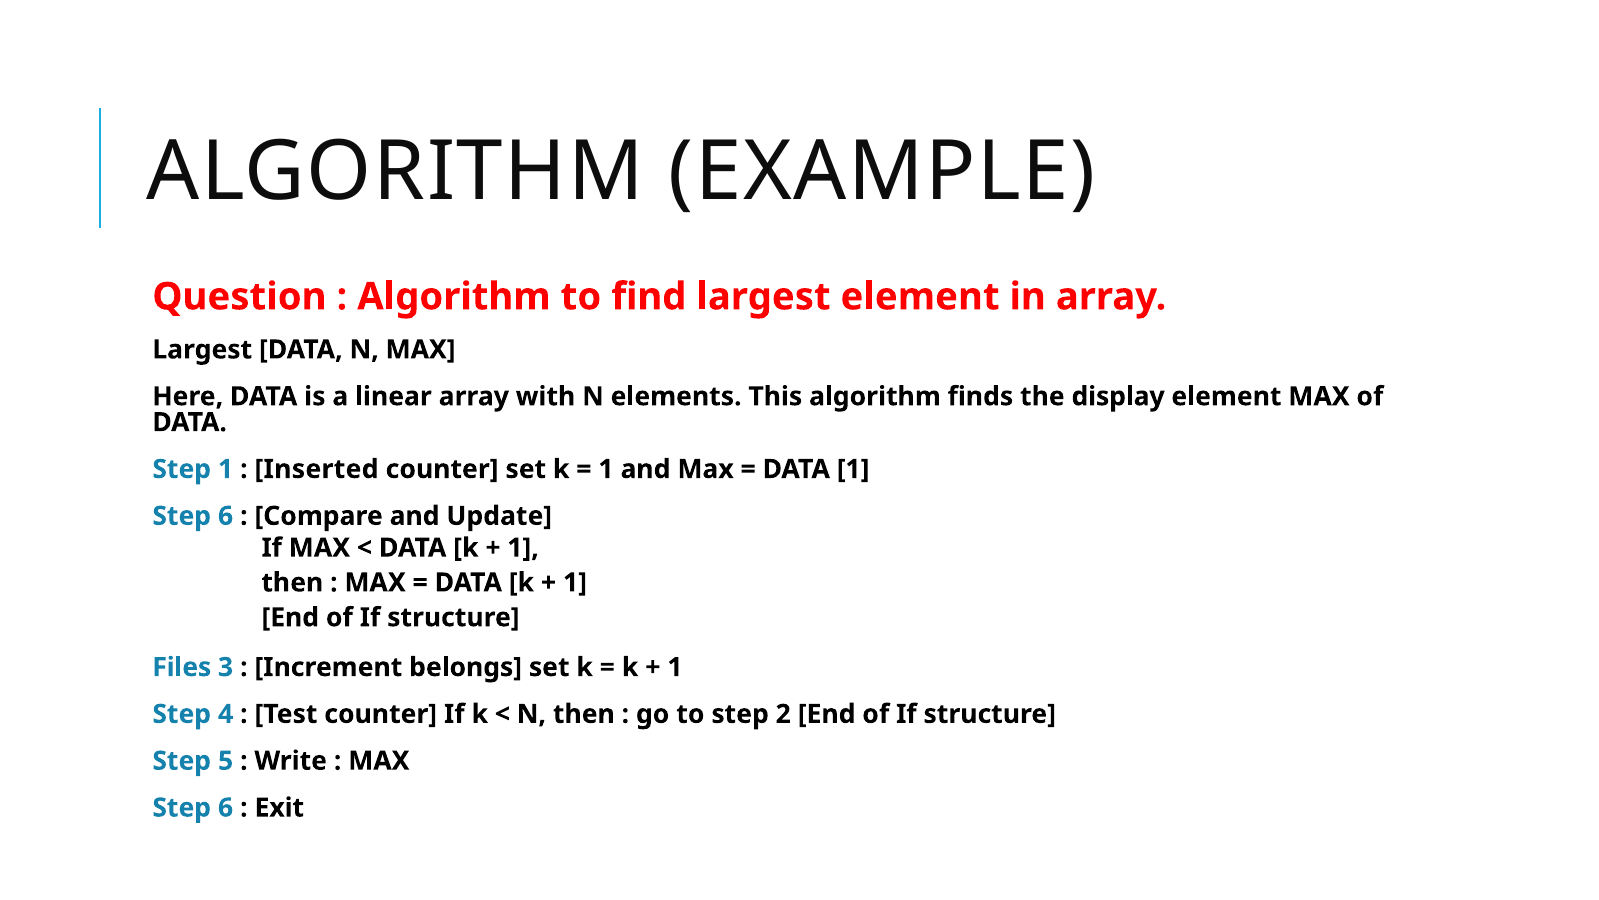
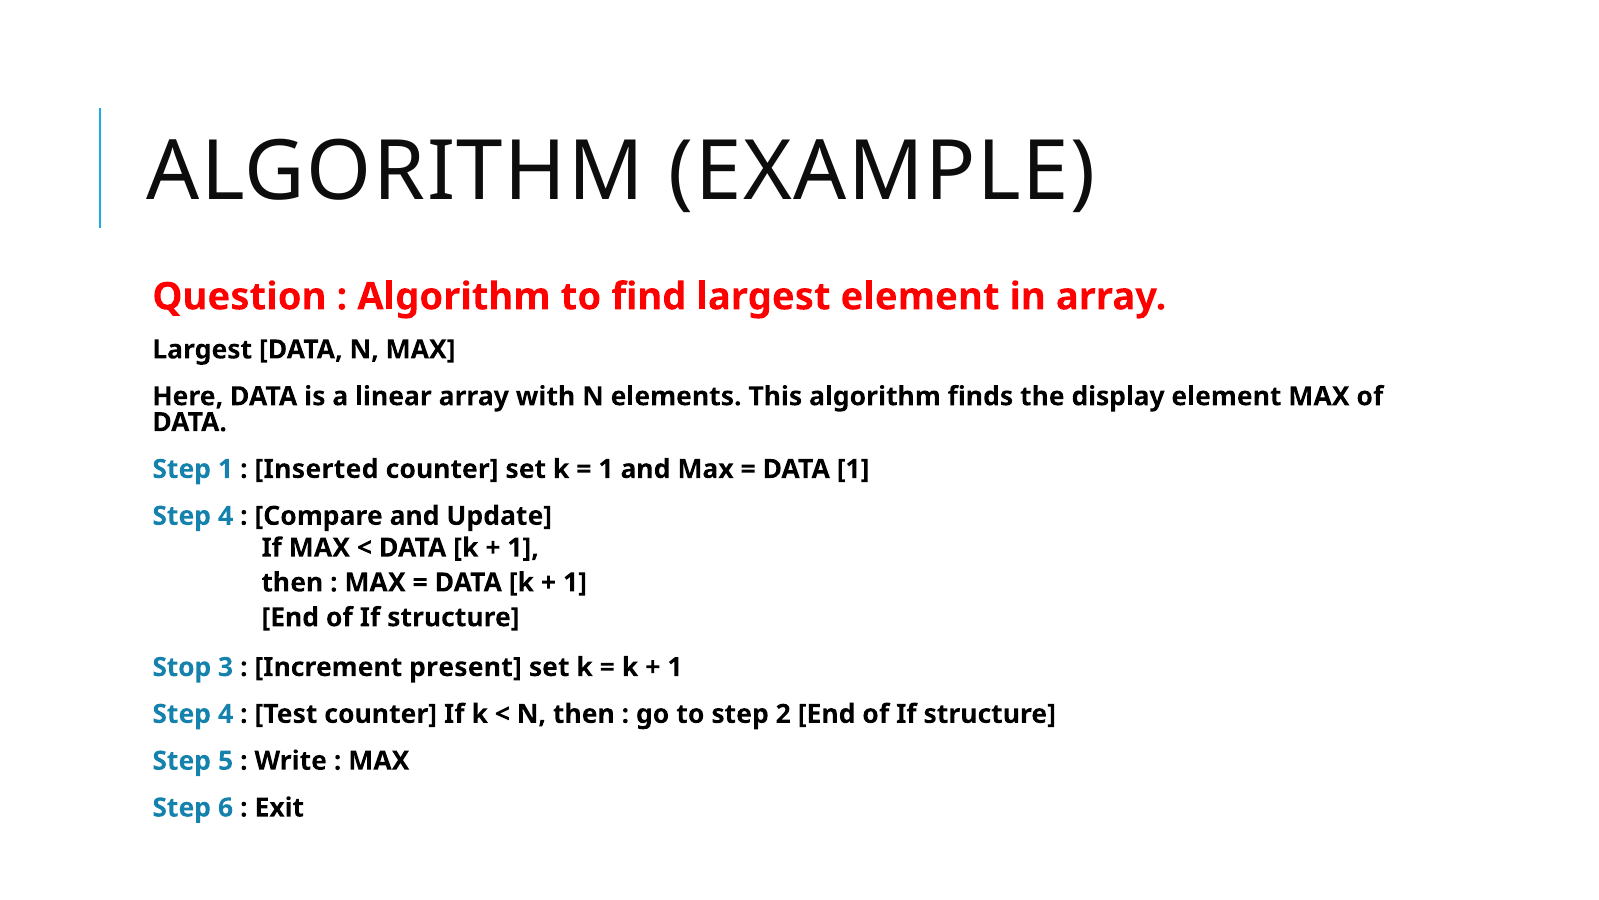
6: 6 -> 4 (226, 516)
Files: Files -> Stop (182, 667)
belongs: belongs -> present (465, 667)
